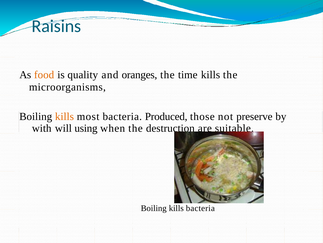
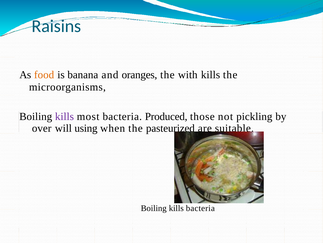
quality: quality -> banana (83, 75)
time: time -> with (188, 75)
kills colour: orange -> purple (64, 116)
preserve: preserve -> pickling (254, 116)
with: with -> over (42, 128)
destruction: destruction -> pasteurized (170, 128)
